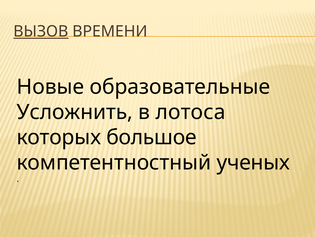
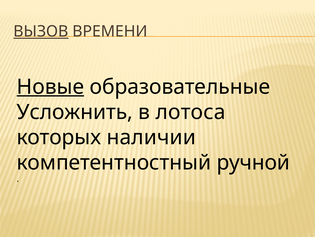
Новые underline: none -> present (50, 87)
большое: большое -> наличии (151, 137)
ученых: ученых -> ручной (253, 162)
